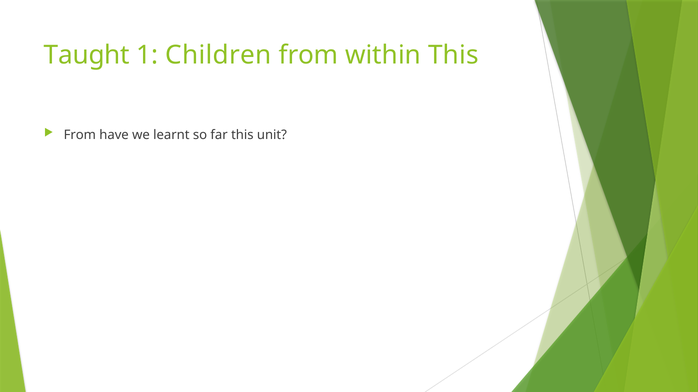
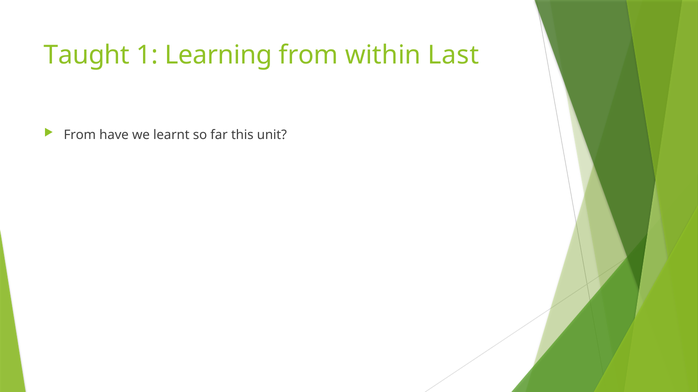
Children: Children -> Learning (219, 55)
within This: This -> Last (453, 55)
